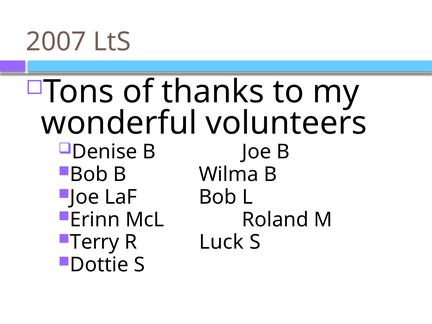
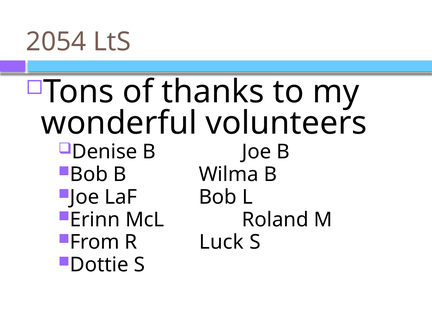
2007: 2007 -> 2054 (56, 42)
Terry: Terry -> From (95, 242)
